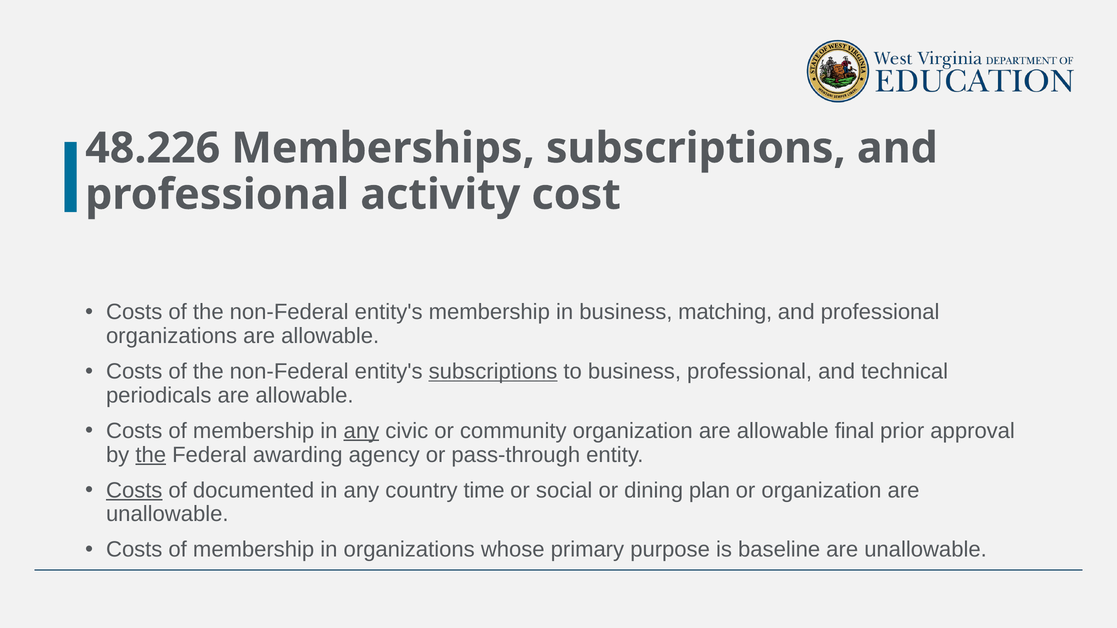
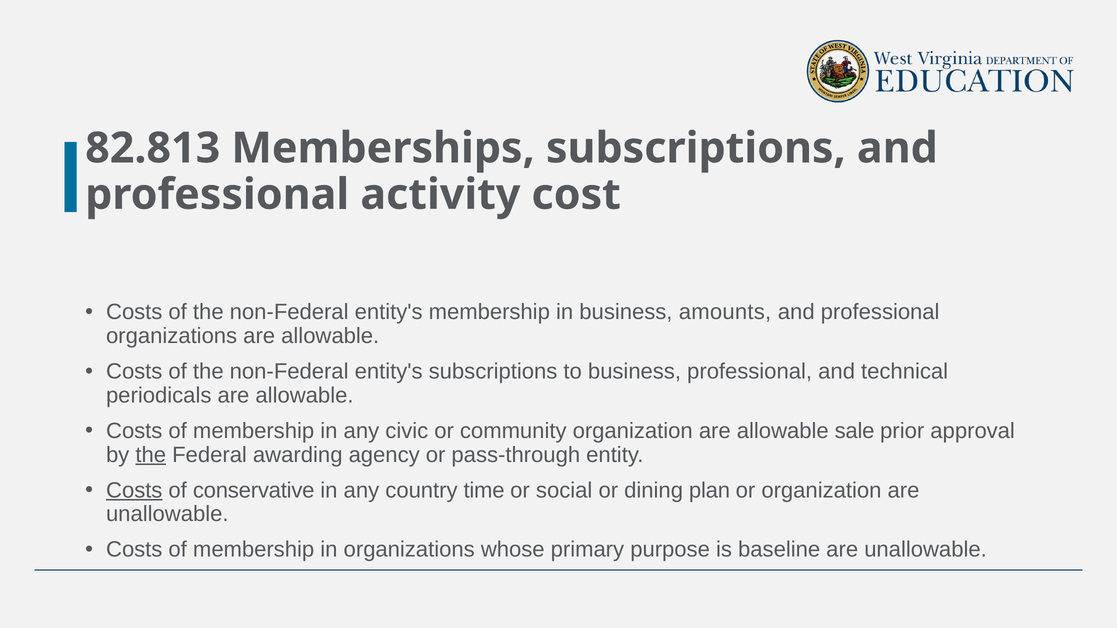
48.226: 48.226 -> 82.813 (153, 148)
matching: matching -> amounts (725, 312)
subscriptions underline: present -> none (493, 372)
any underline: present -> none (361, 431)
final: final -> sale (855, 431)
documented: documented -> conservative (254, 490)
